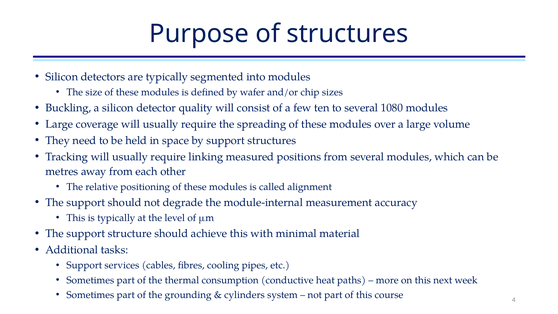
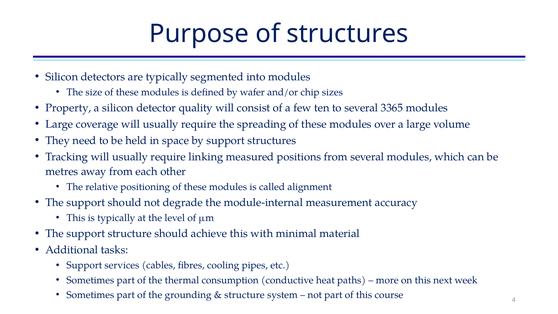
Buckling: Buckling -> Property (68, 108)
1080: 1080 -> 3365 (392, 108)
cylinders: cylinders -> structure (244, 295)
